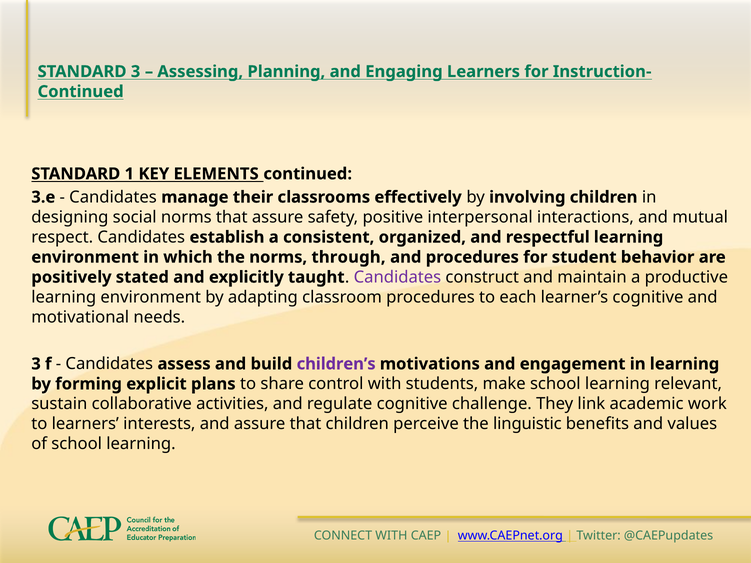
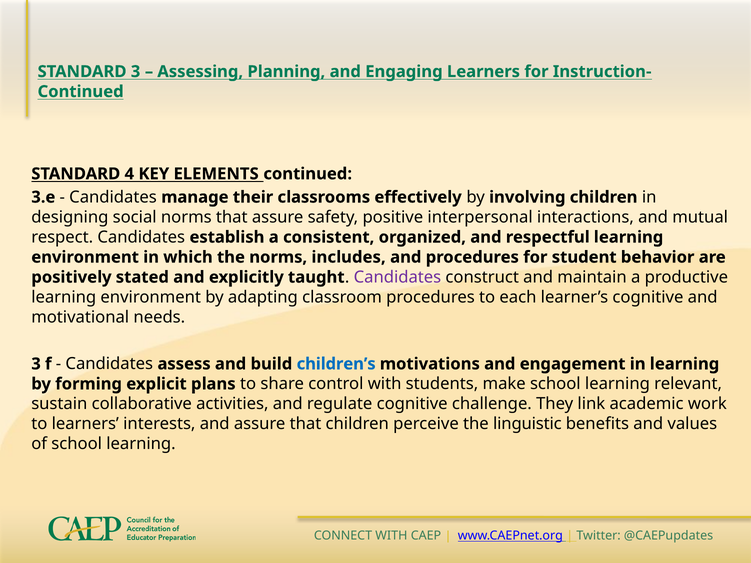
1: 1 -> 4 (129, 174)
through: through -> includes (349, 257)
children’s colour: purple -> blue (336, 364)
